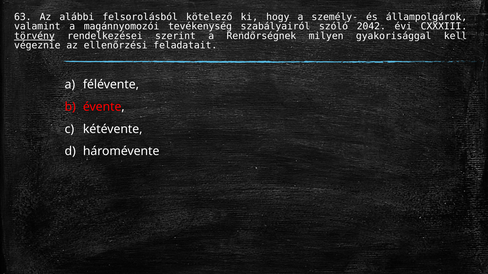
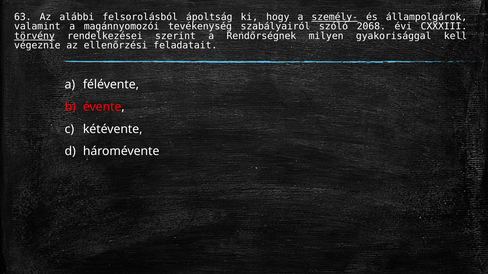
kötelező: kötelező -> ápoltság (209, 17)
személy- underline: none -> present (335, 17)
2042: 2042 -> 2068 (371, 27)
